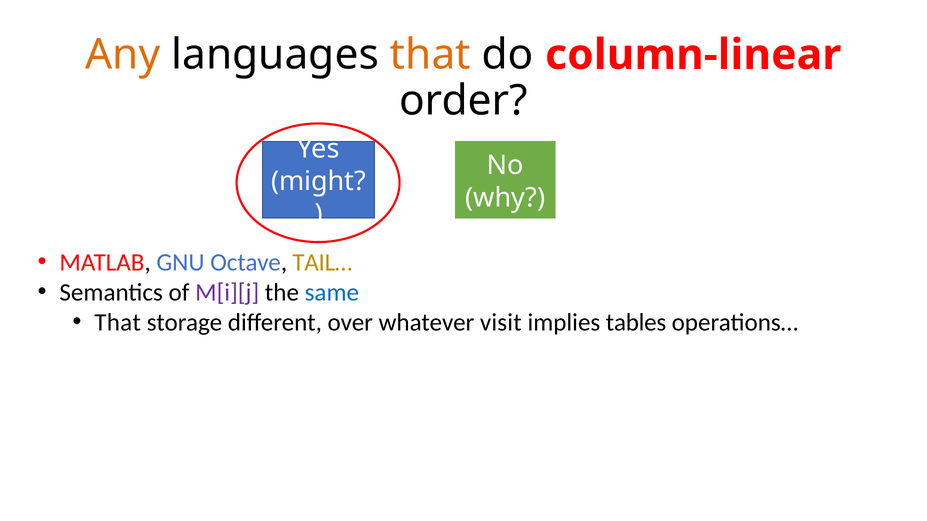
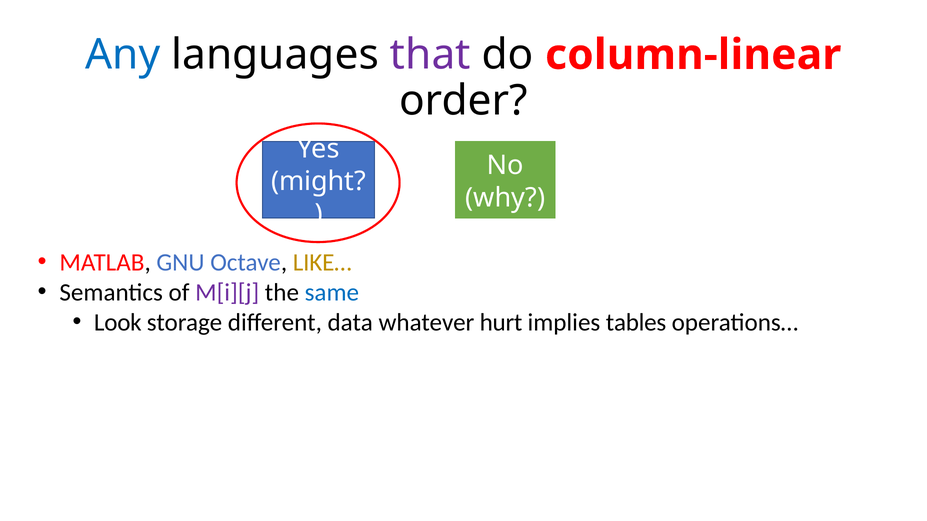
Any colour: orange -> blue (123, 55)
that colour: orange -> purple (430, 55)
TAIL…: TAIL… -> LIKE… (322, 263)
That: That -> Look (118, 323)
over: over -> data (350, 323)
visit: visit -> hurt (501, 323)
